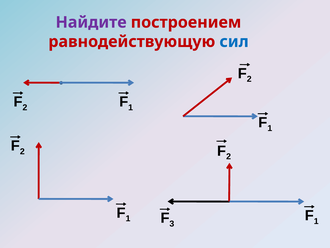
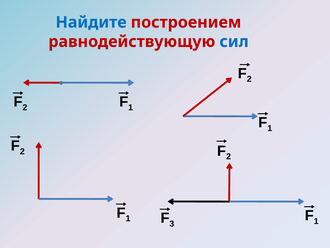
Найдите colour: purple -> blue (91, 22)
